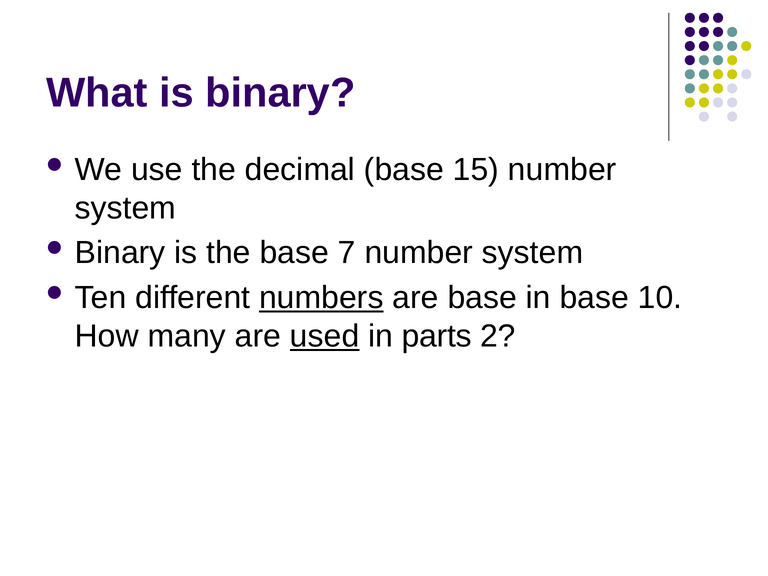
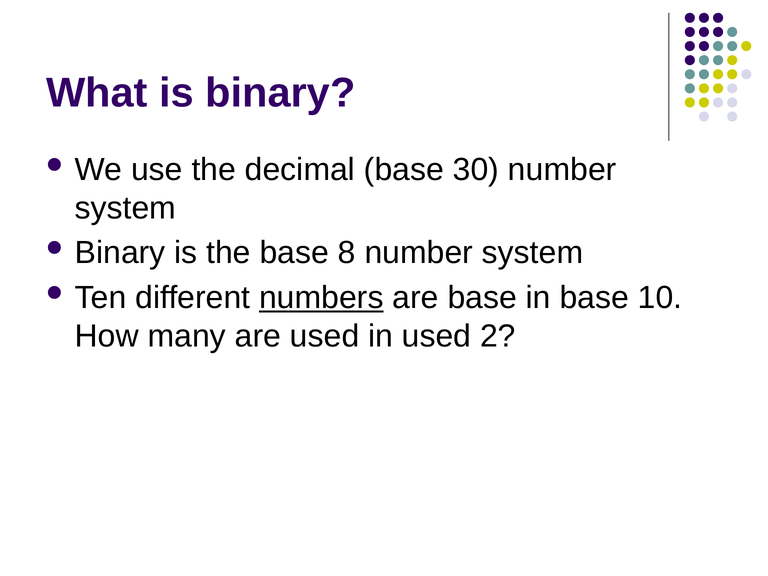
15: 15 -> 30 (476, 170)
7: 7 -> 8 (347, 253)
used underline: present -> none (325, 336)
in parts: parts -> used (437, 336)
